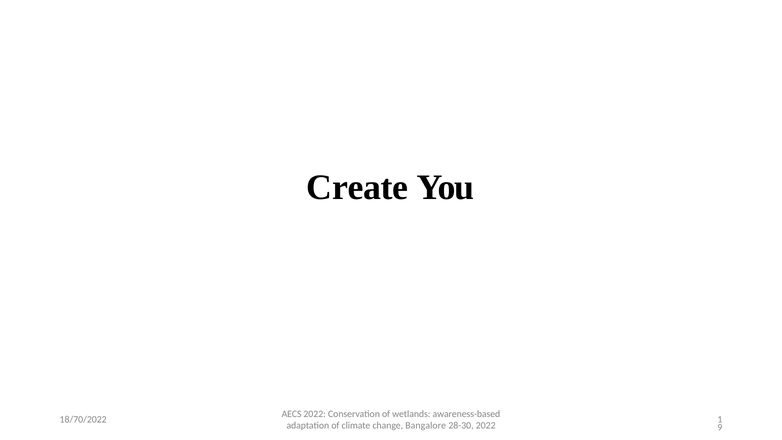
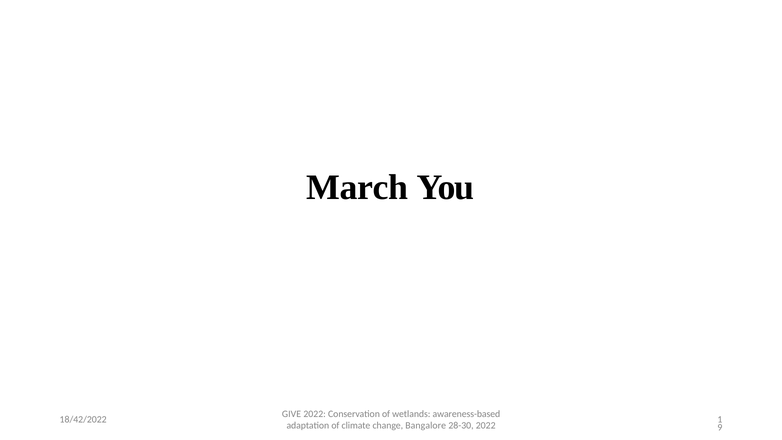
Create: Create -> March (357, 188)
AECS: AECS -> GIVE (292, 414)
18/70/2022: 18/70/2022 -> 18/42/2022 (83, 420)
